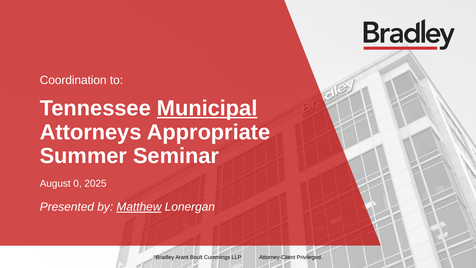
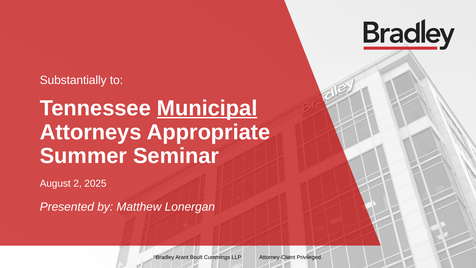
Coordination: Coordination -> Substantially (73, 80)
0: 0 -> 2 (78, 183)
Matthew underline: present -> none (139, 207)
